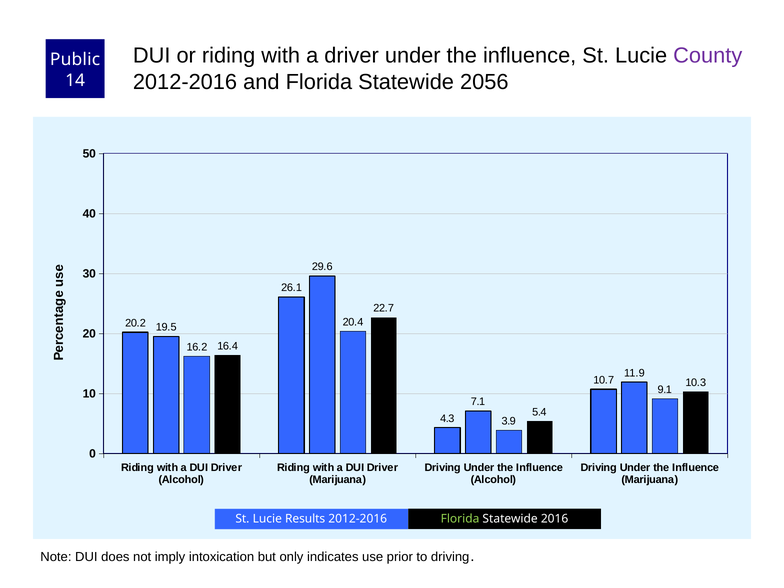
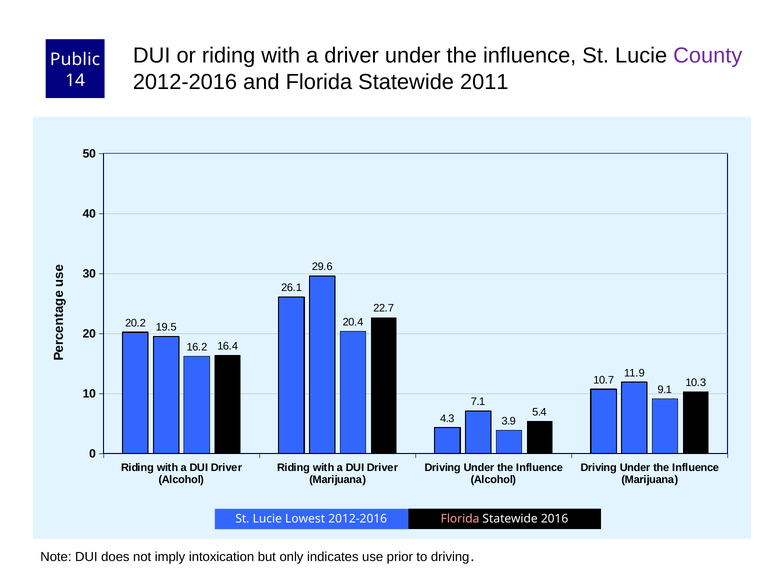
2056: 2056 -> 2011 (484, 82)
Results: Results -> Lowest (305, 519)
Florida colour: light green -> pink (460, 519)
